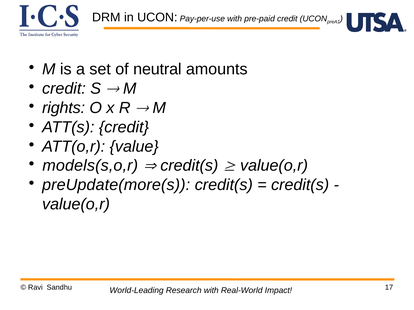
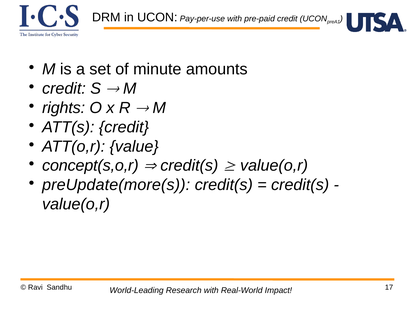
neutral: neutral -> minute (157, 69)
models(s,o,r: models(s,o,r -> concept(s,o,r (90, 166)
